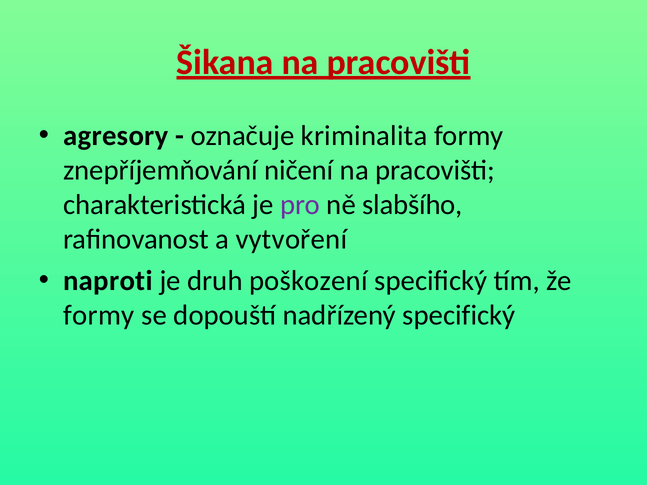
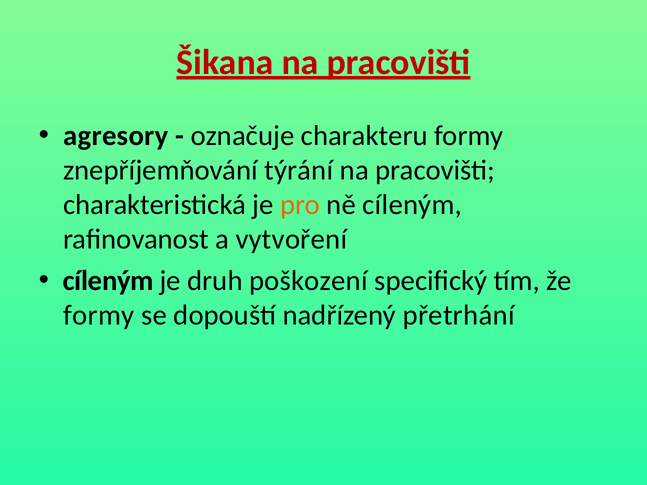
kriminalita: kriminalita -> charakteru (364, 136)
ničení: ničení -> týrání (299, 170)
pro colour: purple -> orange (300, 205)
ně slabšího: slabšího -> cíleným (412, 205)
naproti: naproti -> cíleným (108, 281)
nadřízený specifický: specifický -> přetrhání (459, 315)
